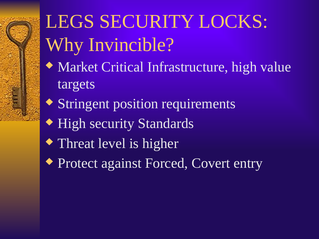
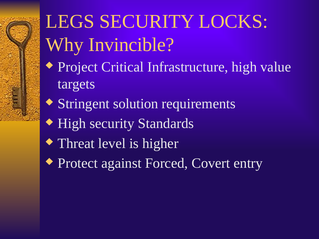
Market: Market -> Project (78, 67)
position: position -> solution (136, 104)
